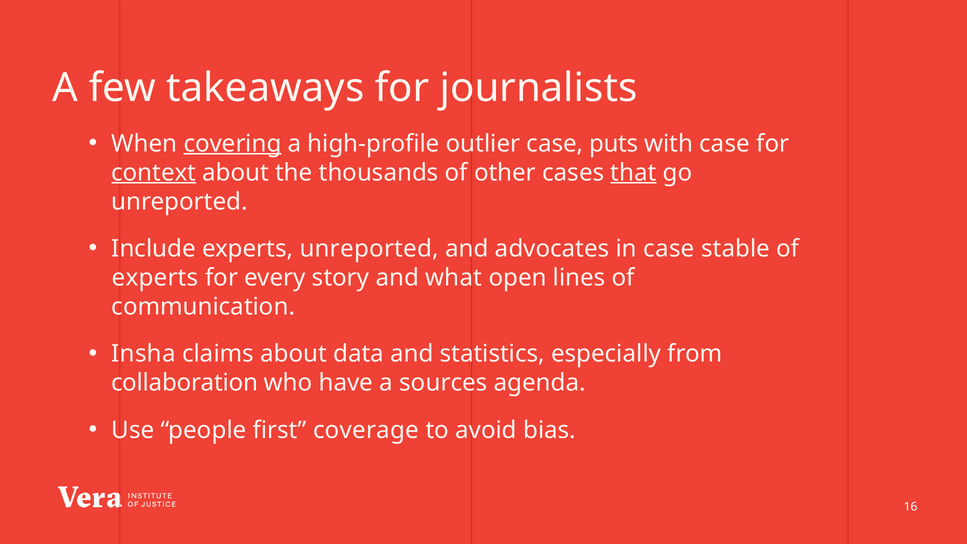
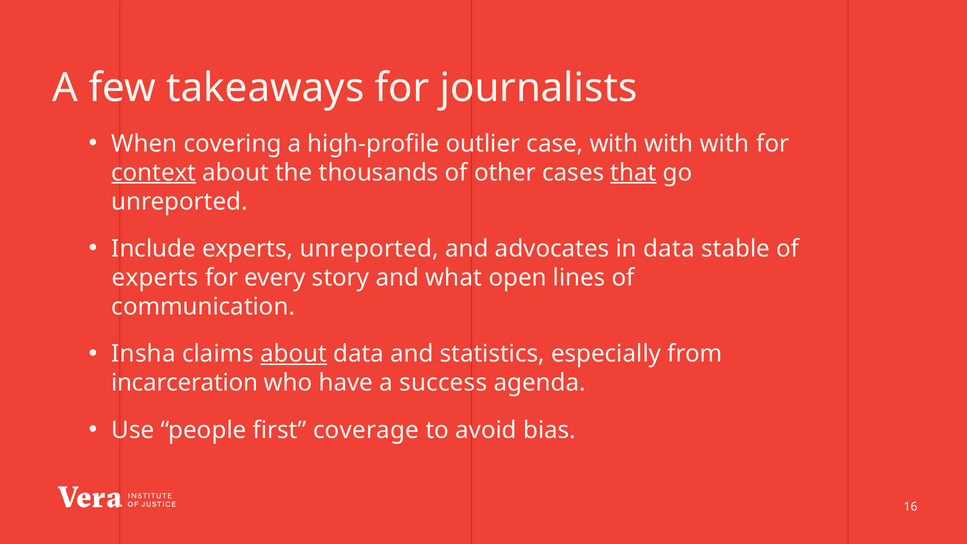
covering underline: present -> none (233, 144)
case puts: puts -> with (614, 144)
case: case -> with (724, 144)
in case: case -> data (669, 249)
about underline: none -> present (294, 354)
collaboration: collaboration -> incarceration (185, 383)
sources: sources -> success (443, 383)
